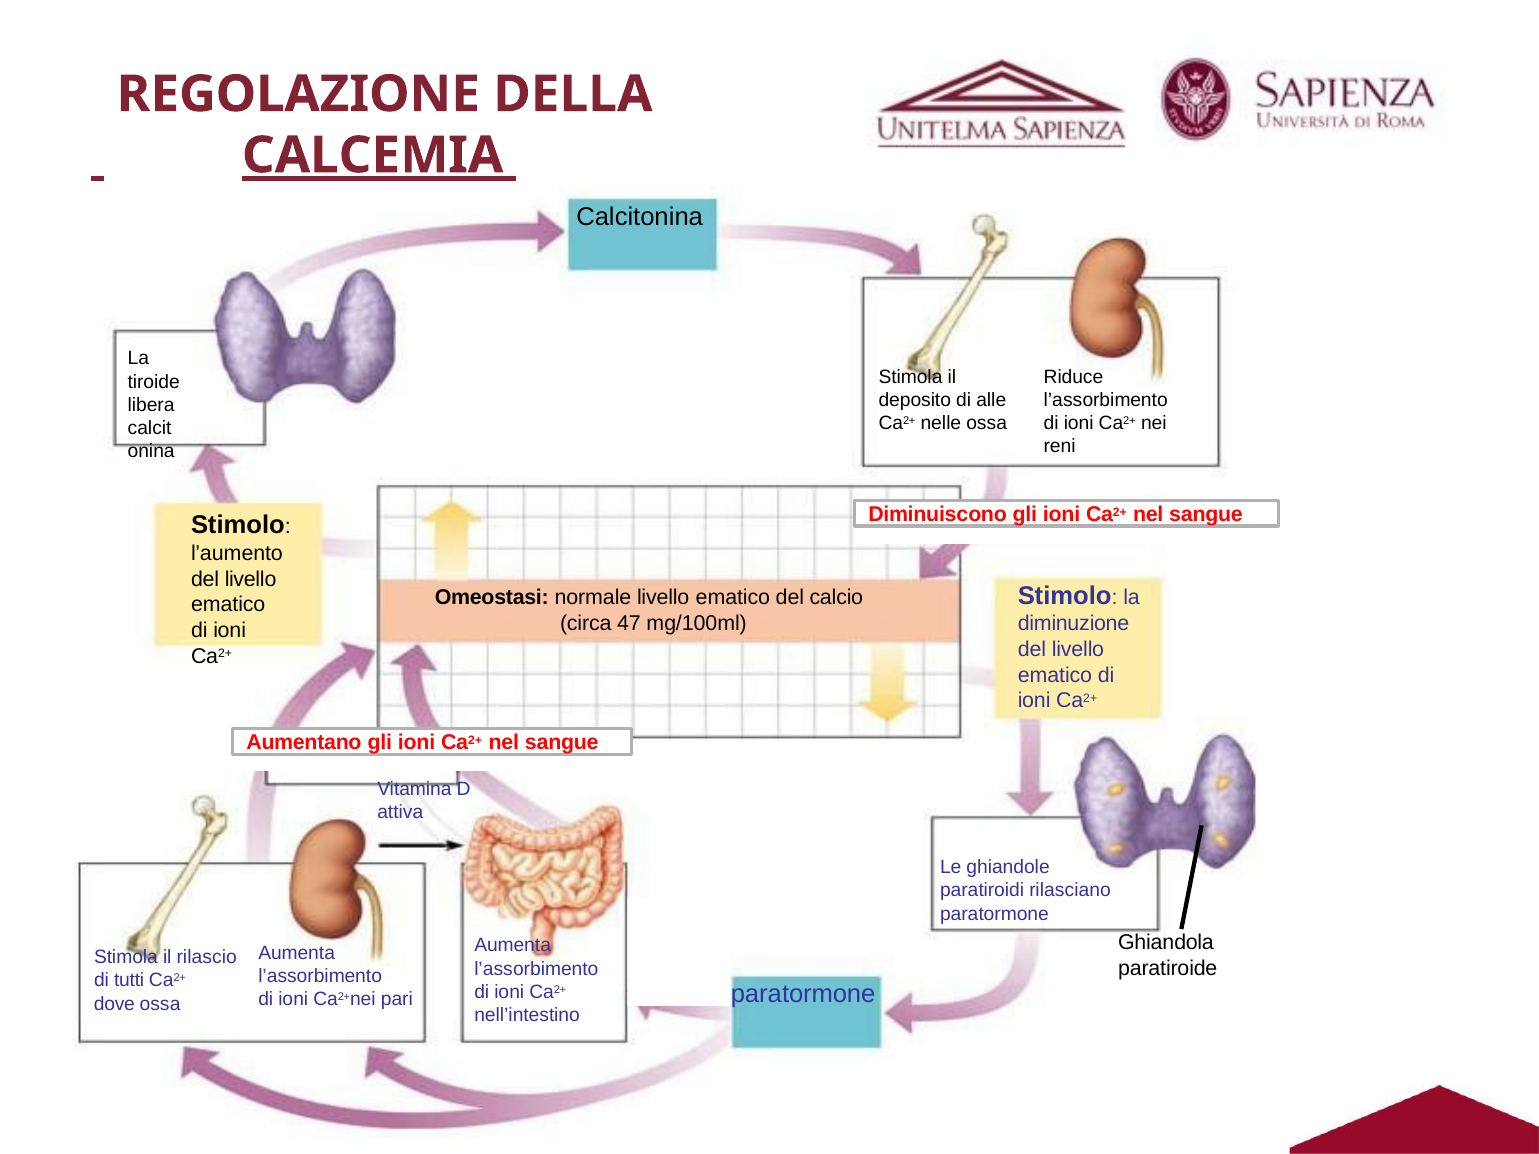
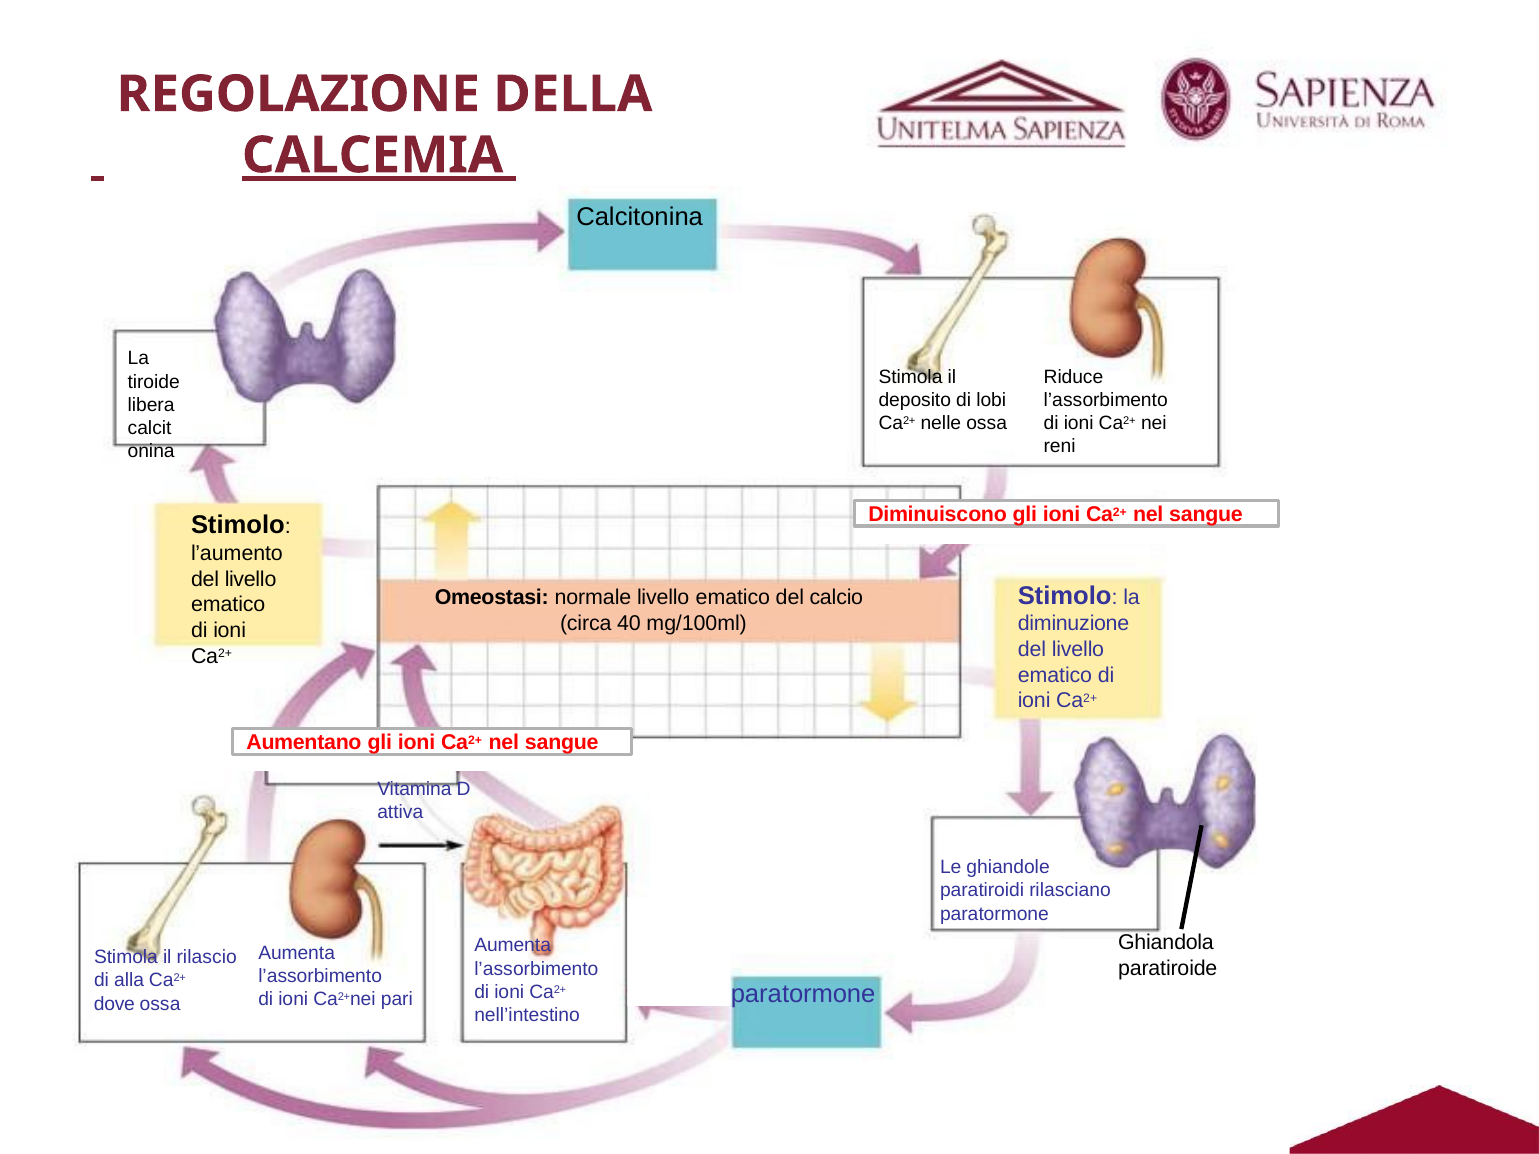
alle: alle -> lobi (991, 400)
47: 47 -> 40 (629, 624)
tutti: tutti -> alla (129, 981)
